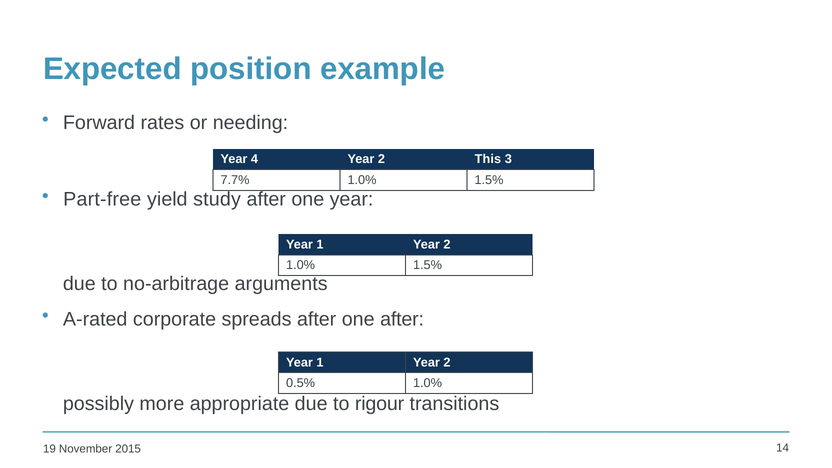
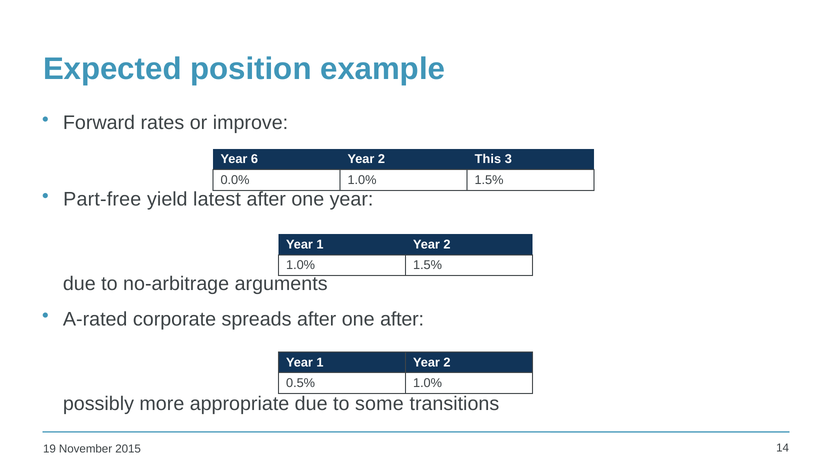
needing: needing -> improve (250, 123)
4: 4 -> 6 (254, 159)
7.7%: 7.7% -> 0.0% (235, 180)
study: study -> latest (217, 199)
rigour: rigour -> some (379, 404)
